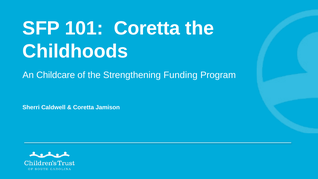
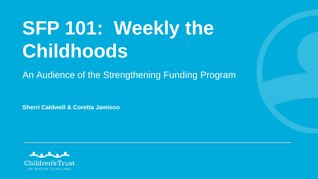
101 Coretta: Coretta -> Weekly (147, 28)
Childcare: Childcare -> Audience (56, 75)
